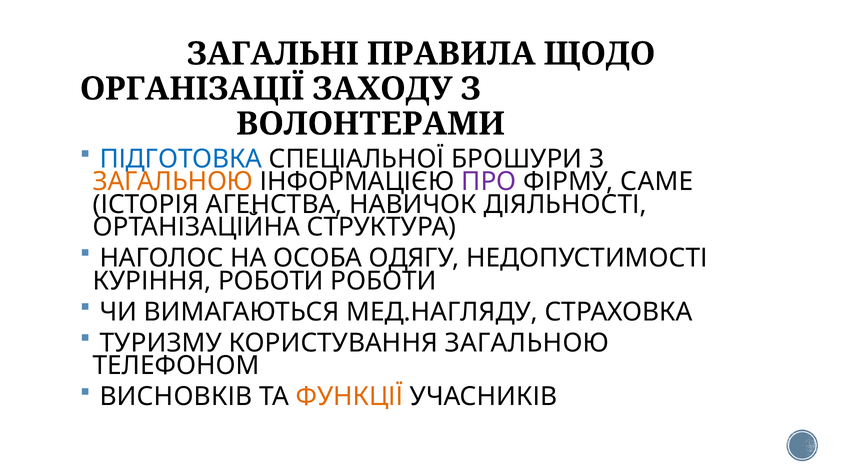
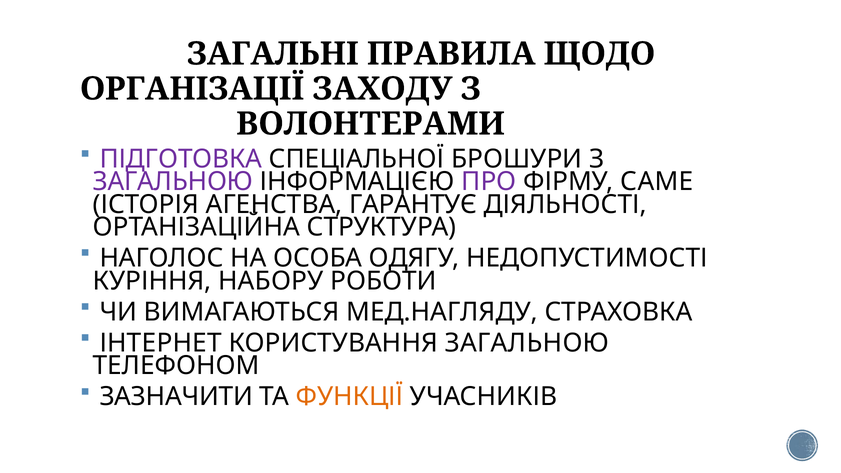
ПІДГОТОВКА colour: blue -> purple (181, 159)
ЗАГАЛЬНОЮ colour: orange -> purple (173, 182)
НАВИЧОК: НАВИЧОК -> ГАРАНТУЄ (413, 204)
КУРІННЯ РОБОТИ: РОБОТИ -> НАБОРУ (271, 281)
ТУРИЗМУ: ТУРИЗМУ -> ІНТЕРНЕТ (161, 343)
ВИСНОВКІВ: ВИСНОВКІВ -> ЗАЗНАЧИТИ (176, 397)
